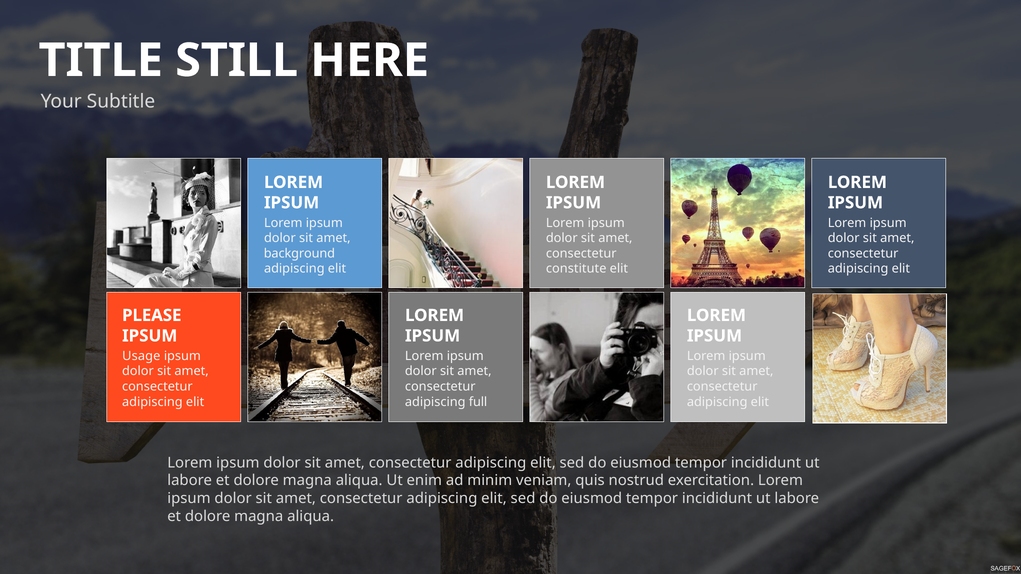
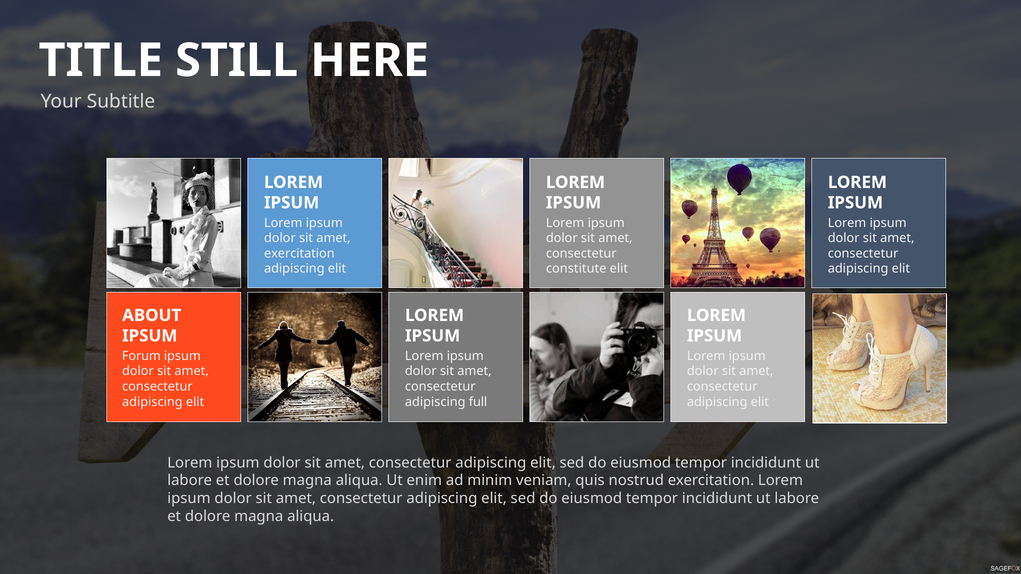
background: background -> exercitation (299, 254)
PLEASE: PLEASE -> ABOUT (152, 316)
Usage: Usage -> Forum (141, 356)
